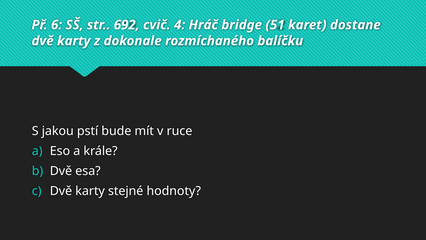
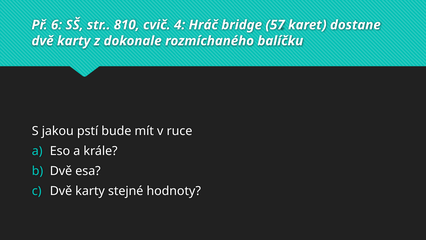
692: 692 -> 810 (127, 25)
51: 51 -> 57 (275, 25)
